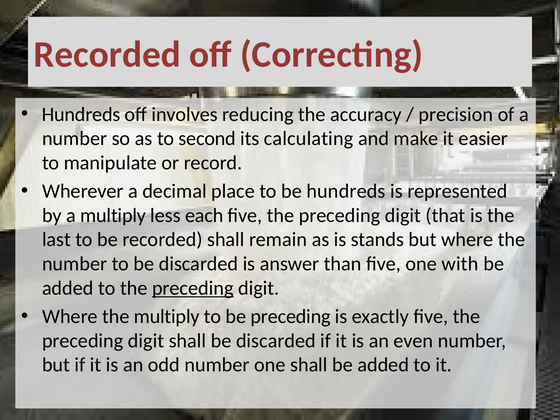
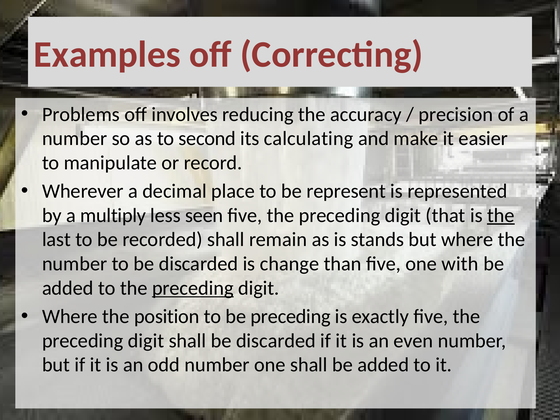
Recorded: Recorded -> Examples (107, 54)
Hundreds: Hundreds -> Problems (81, 114)
be hundreds: hundreds -> represent (346, 191)
each: each -> seen (204, 215)
the underline: none -> present (501, 215)
answer: answer -> change (290, 264)
the multiply: multiply -> position (167, 316)
